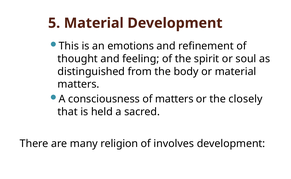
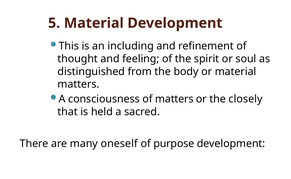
emotions: emotions -> including (131, 46)
religion: religion -> oneself (119, 143)
involves: involves -> purpose (174, 143)
